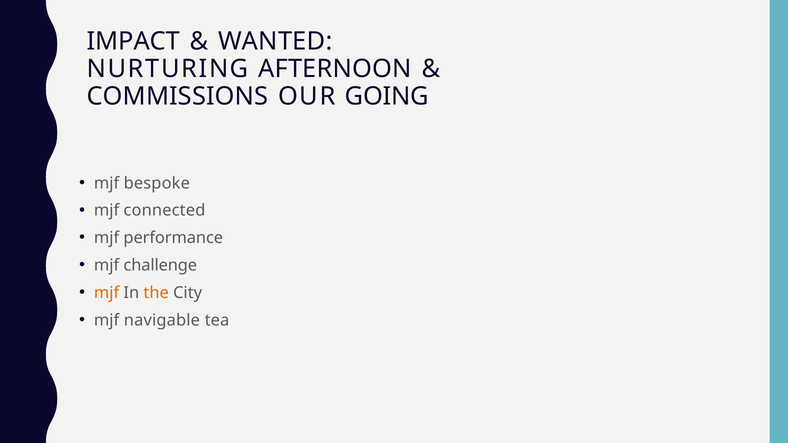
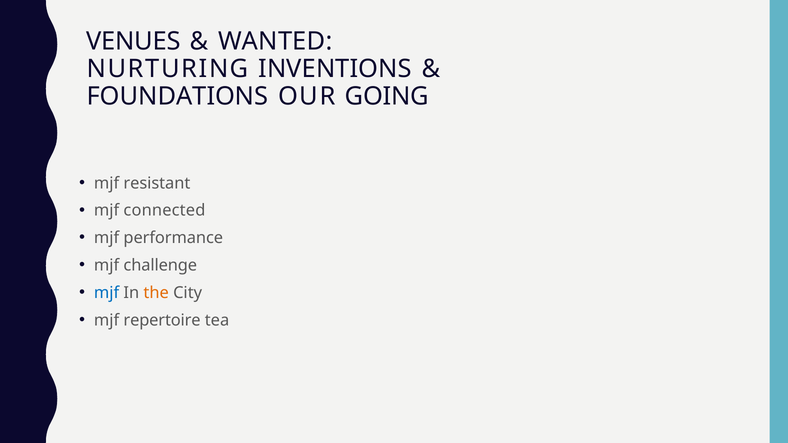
IMPACT: IMPACT -> VENUES (133, 41)
AFTERNOON: AFTERNOON -> INVENTIONS (335, 69)
COMMISSIONS: COMMISSIONS -> FOUNDATIONS (178, 96)
bespoke: bespoke -> resistant (157, 183)
mjf colour: orange -> blue (107, 293)
navigable: navigable -> repertoire (162, 320)
